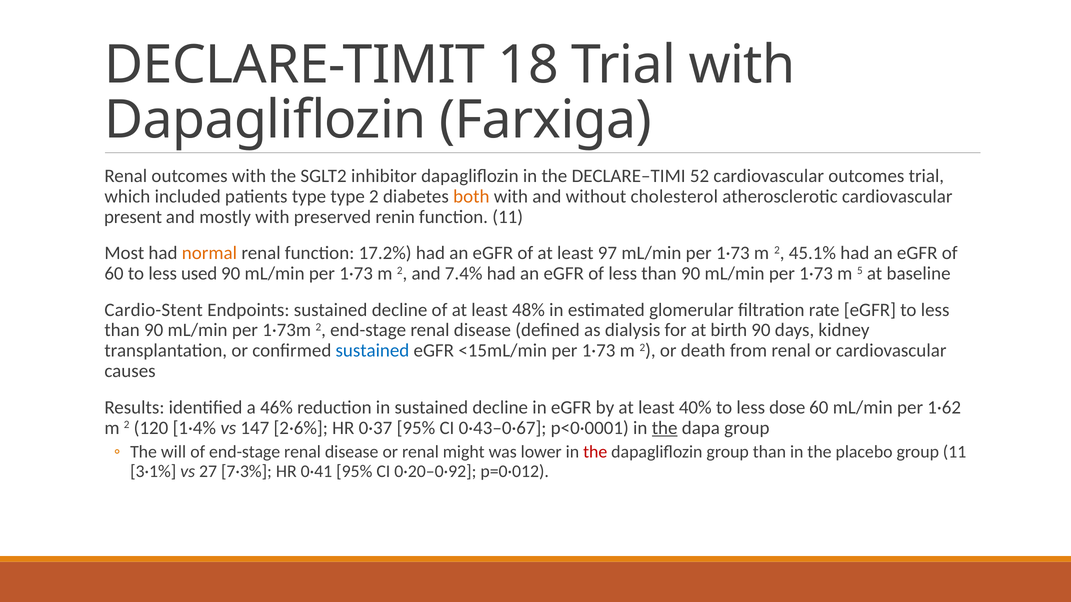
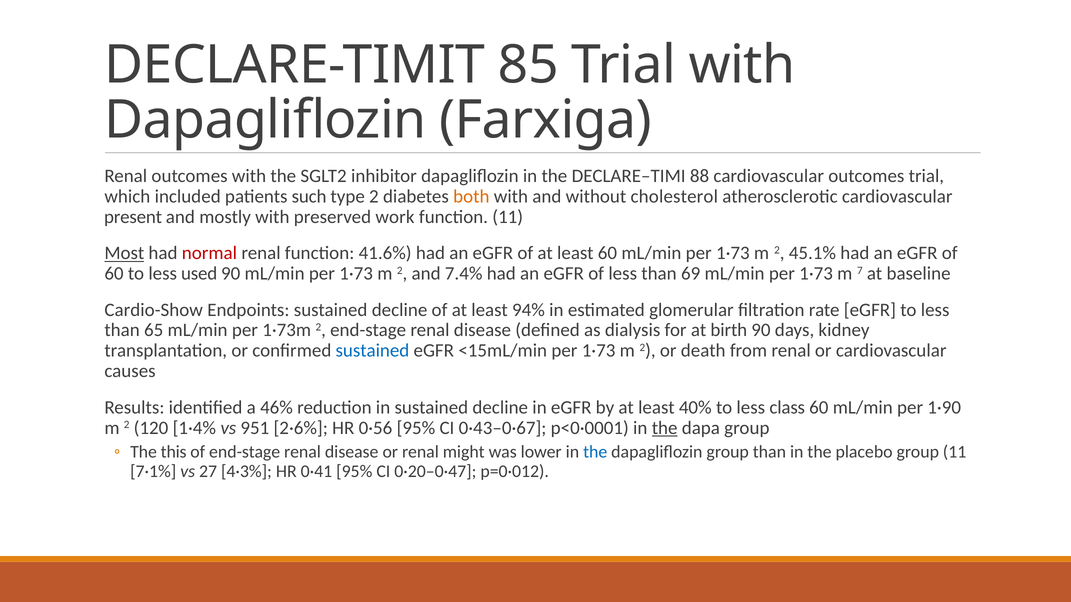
18: 18 -> 85 (528, 65)
52: 52 -> 88 (700, 176)
patients type: type -> such (309, 197)
renin: renin -> work (395, 217)
Most underline: none -> present (124, 253)
normal colour: orange -> red (209, 253)
17.2%: 17.2% -> 41.6% (385, 253)
least 97: 97 -> 60 (607, 253)
of less than 90: 90 -> 69 (691, 274)
5: 5 -> 7 (860, 271)
Cardio-Stent: Cardio-Stent -> Cardio-Show (154, 310)
48%: 48% -> 94% (529, 310)
90: 90 -> 65 (154, 330)
dose: dose -> class (787, 408)
1·62: 1·62 -> 1·90 (944, 408)
147: 147 -> 951 (255, 428)
0·37: 0·37 -> 0·56 (375, 428)
will: will -> this (174, 452)
the colour: red -> blue (595, 452)
3·1%: 3·1% -> 7·1% (153, 472)
7·3%: 7·3% -> 4·3% (246, 472)
0·20–0·92: 0·20–0·92 -> 0·20–0·47 (435, 472)
